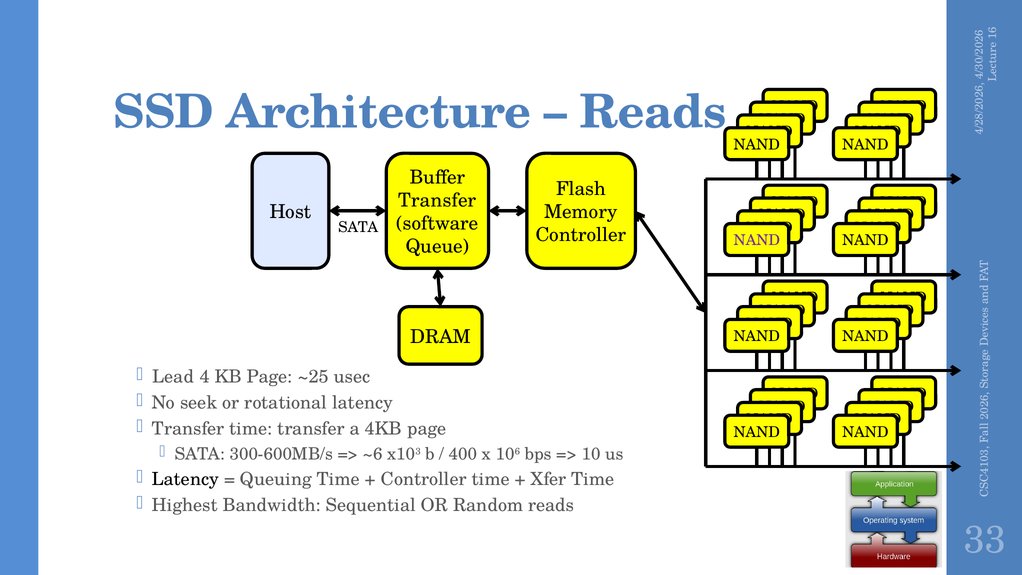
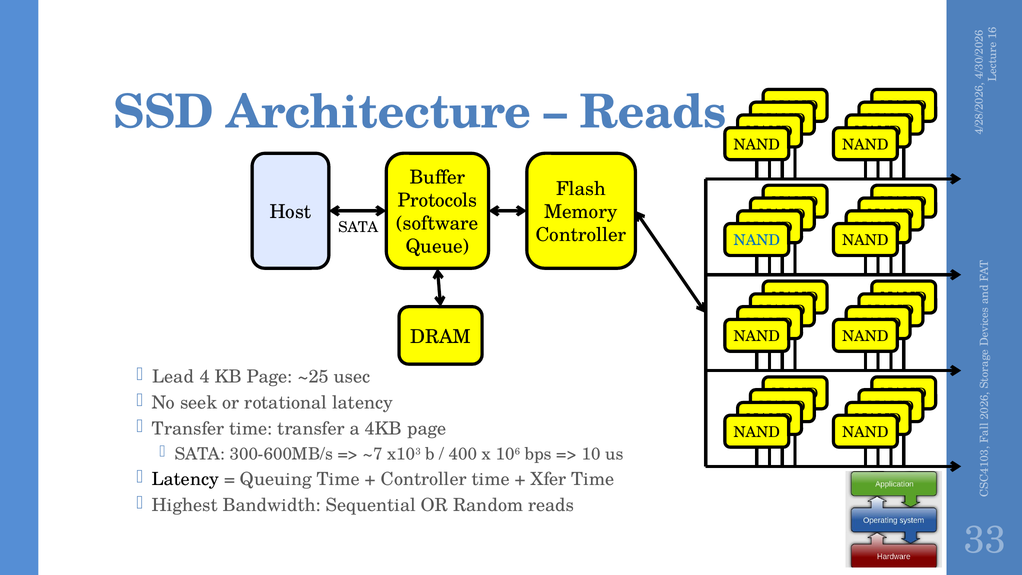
Transfer: Transfer -> Protocols (437, 201)
NAND colour: purple -> blue (757, 241)
~6: ~6 -> ~7 (373, 454)
